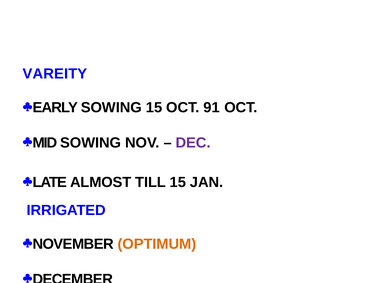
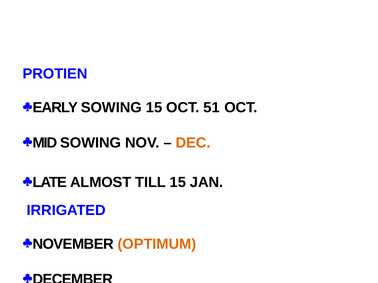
VAREITY: VAREITY -> PROTIEN (55, 74)
91: 91 -> 51 (212, 108)
DEC colour: purple -> orange (193, 143)
